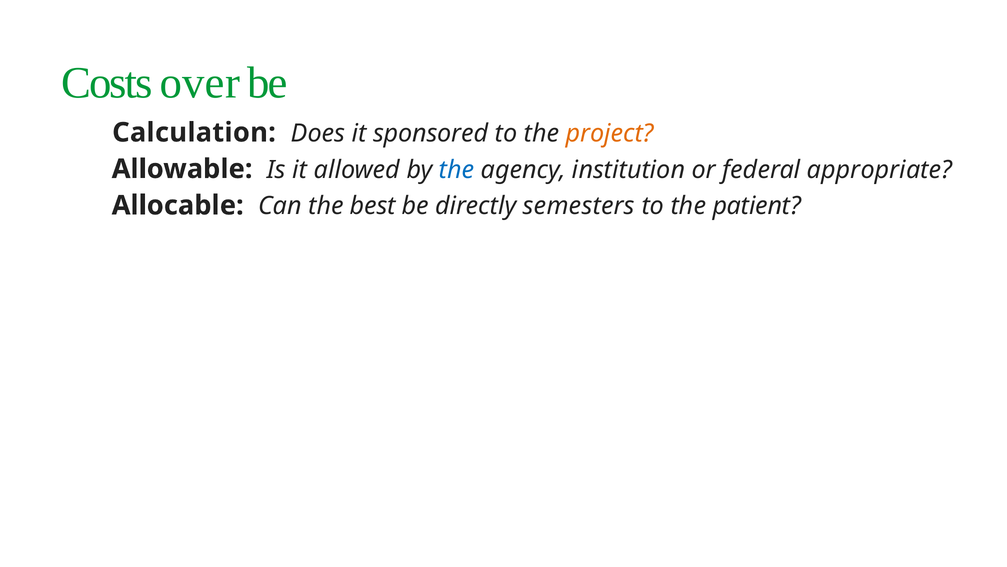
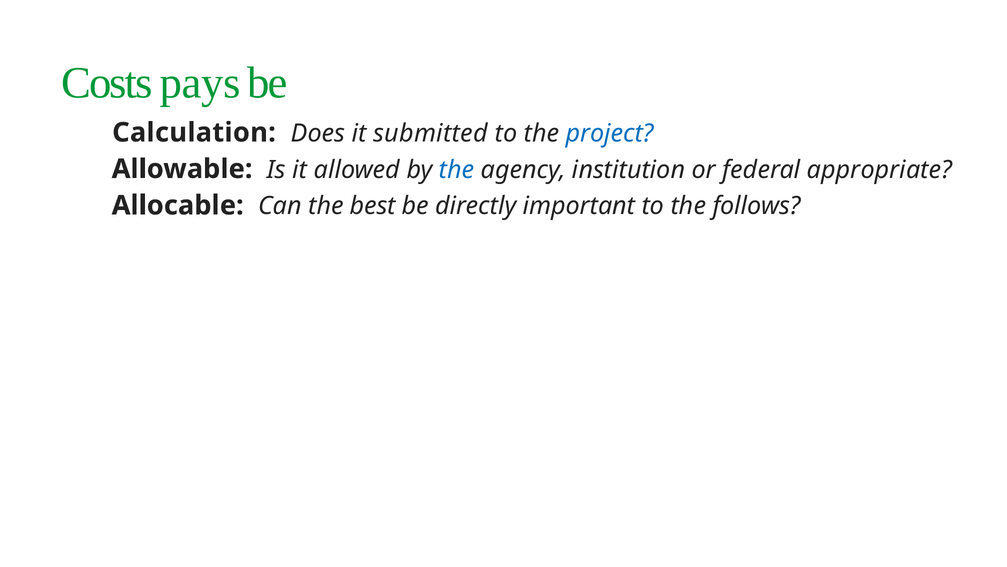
over: over -> pays (200, 83)
sponsored: sponsored -> submitted (431, 133)
project colour: orange -> blue (610, 133)
semesters: semesters -> important (579, 206)
patient: patient -> follows (757, 206)
